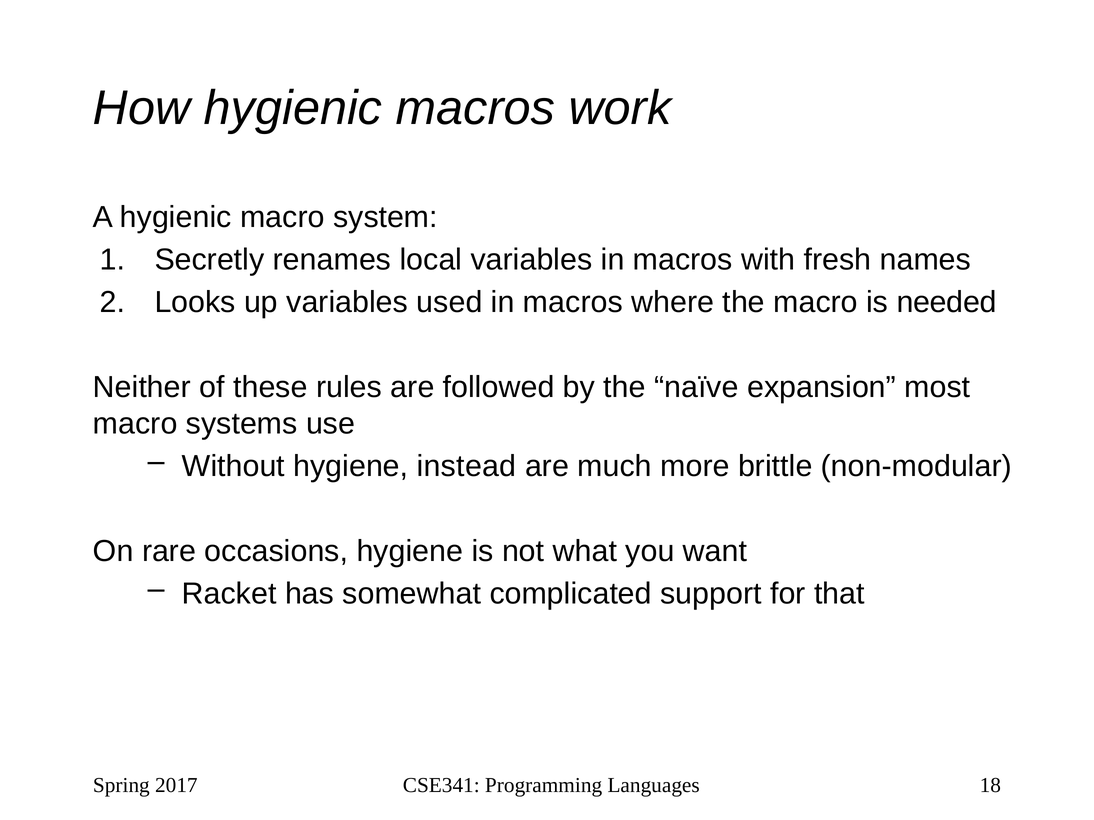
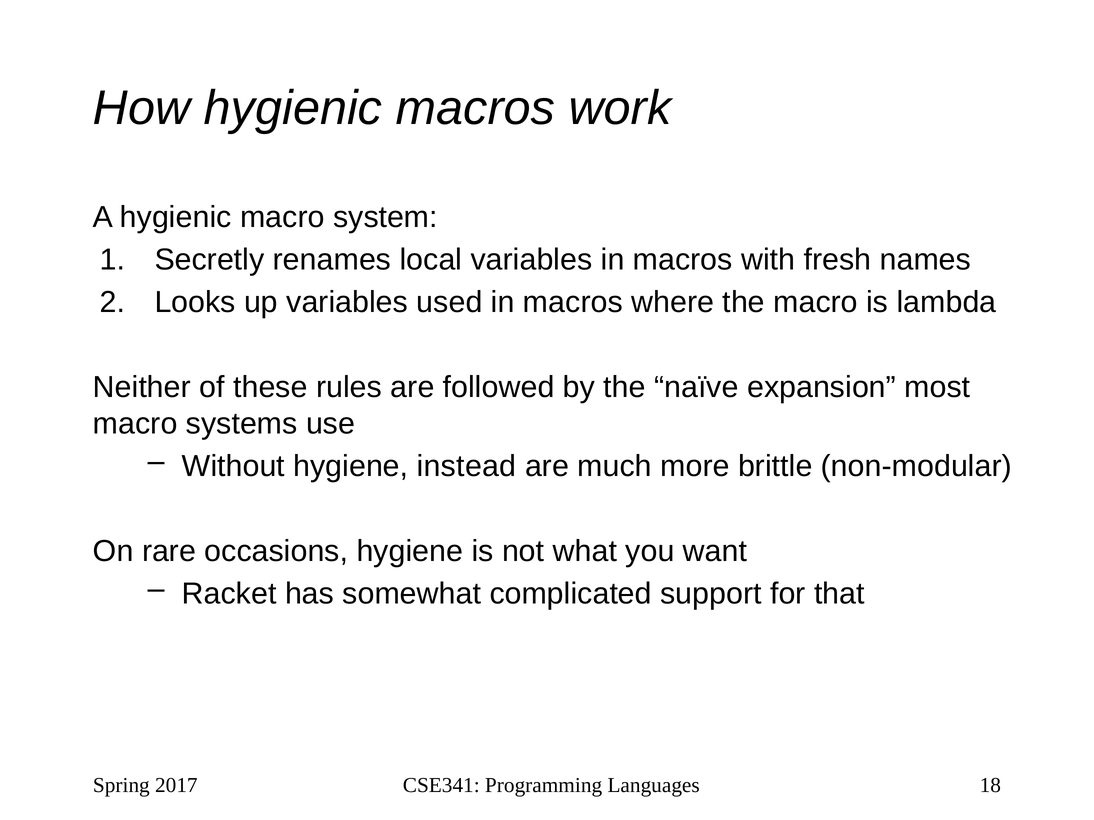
needed: needed -> lambda (946, 302)
